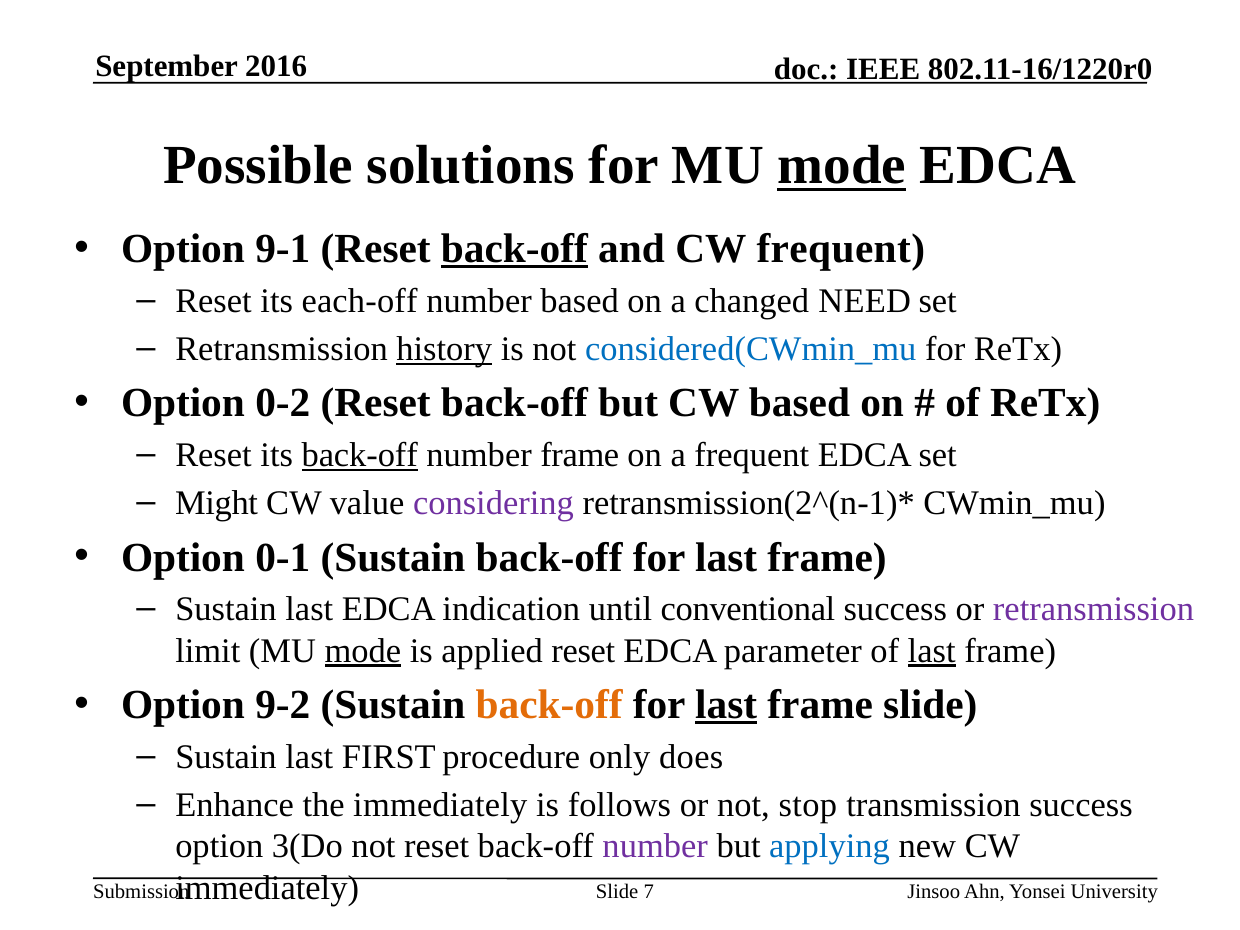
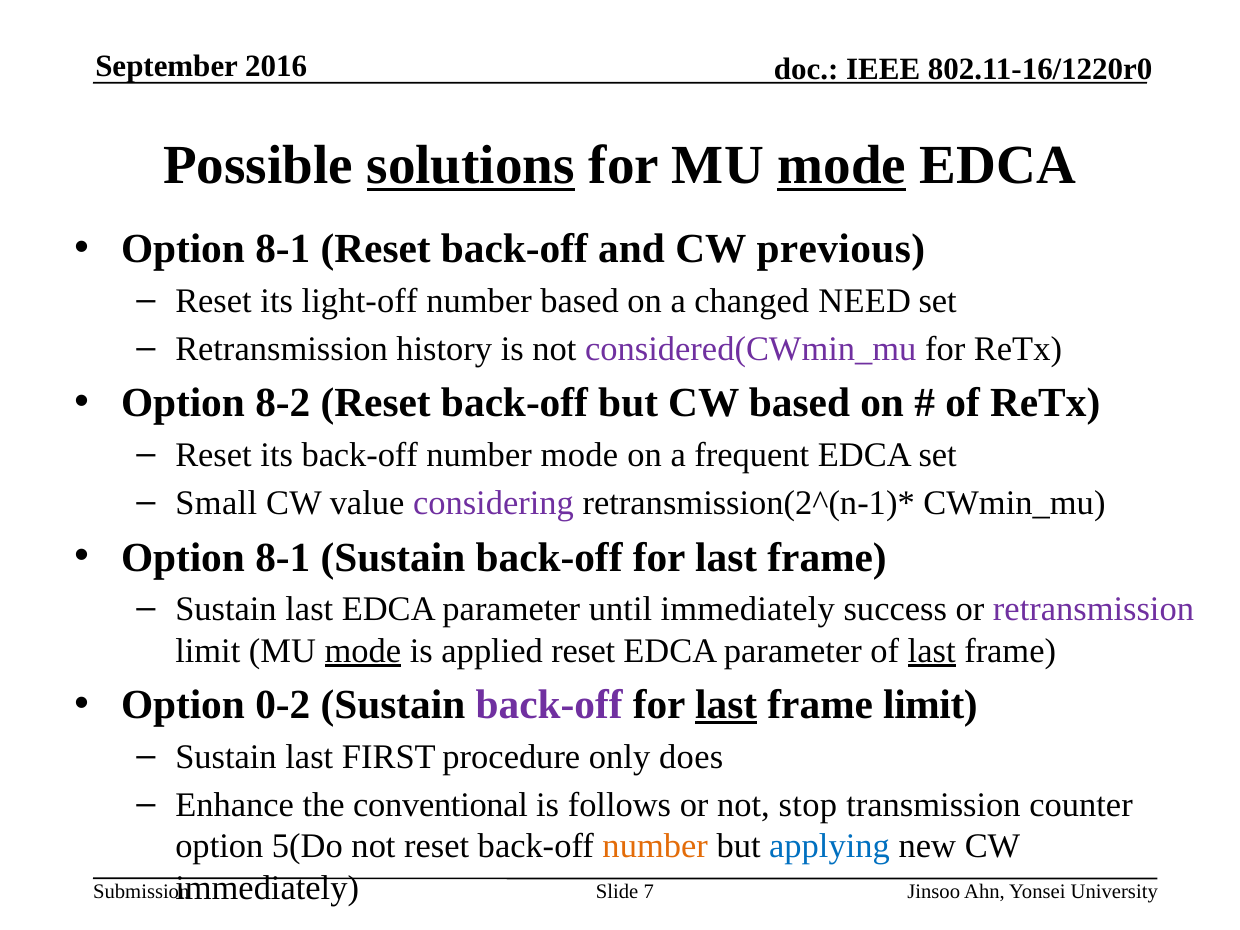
solutions underline: none -> present (471, 165)
9-1: 9-1 -> 8-1 (283, 249)
back-off underline: present -> none (514, 249)
CW frequent: frequent -> previous (841, 249)
each-off: each-off -> light-off (360, 301)
history underline: present -> none (444, 349)
considered(CWmin_mu colour: blue -> purple (751, 349)
0-2: 0-2 -> 8-2 (283, 403)
back-off underline: present -> none (360, 455)
number frame: frame -> mode (579, 455)
Might: Might -> Small (216, 503)
0-1: 0-1 -> 8-1 (283, 557)
last EDCA indication: indication -> parameter (511, 609)
until conventional: conventional -> immediately (748, 609)
9-2: 9-2 -> 0-2 (283, 705)
back-off colour: orange -> purple (549, 705)
frame slide: slide -> limit (930, 705)
the immediately: immediately -> conventional (441, 805)
transmission success: success -> counter (1081, 805)
3(Do: 3(Do -> 5(Do (307, 846)
number colour: purple -> orange (655, 846)
